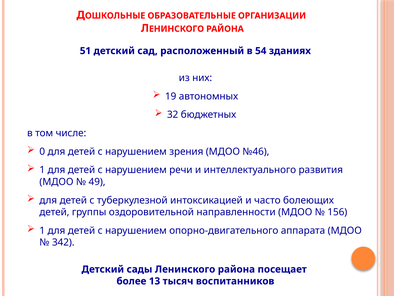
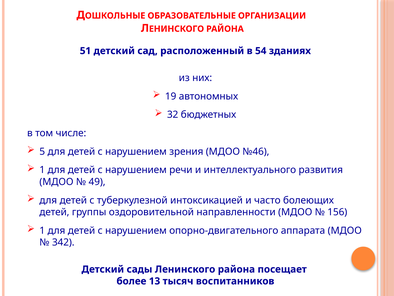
0: 0 -> 5 (42, 151)
